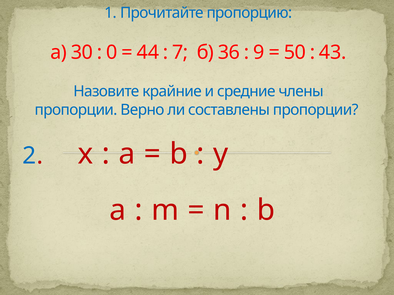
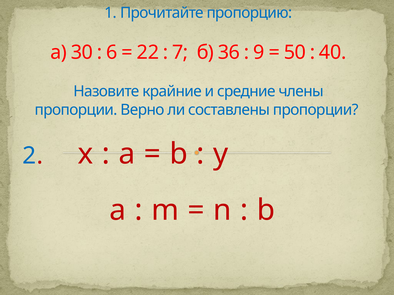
0: 0 -> 6 (112, 52)
44: 44 -> 22 (148, 52)
43: 43 -> 40 (333, 52)
